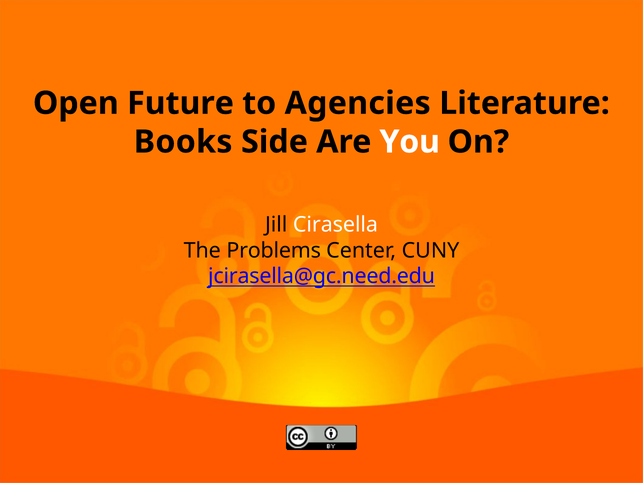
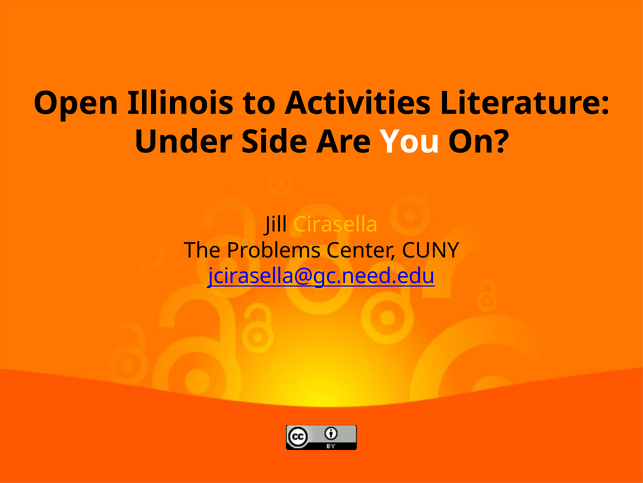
Future: Future -> Illinois (181, 103)
Agencies: Agencies -> Activities (358, 103)
Books: Books -> Under (183, 142)
Cirasella colour: white -> yellow (335, 225)
